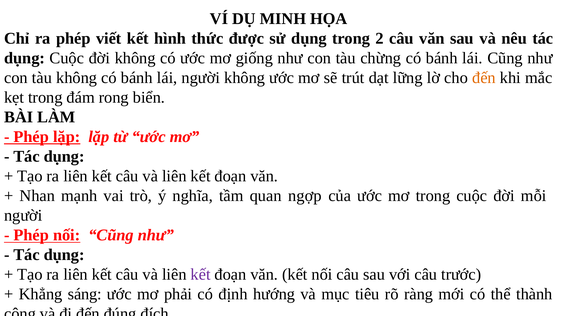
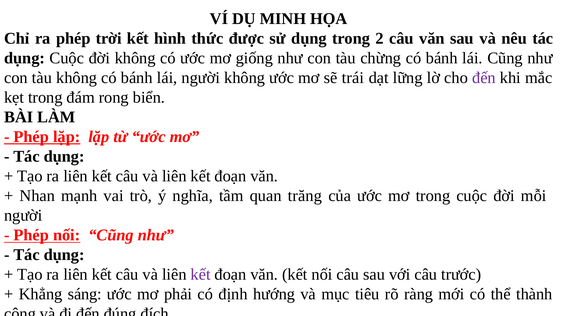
viết: viết -> trời (109, 38)
trút: trút -> trái (353, 78)
đến colour: orange -> purple (484, 78)
ngợp: ngợp -> trăng (305, 195)
